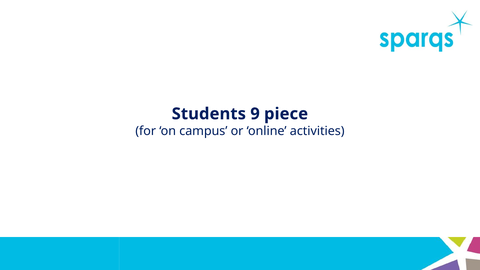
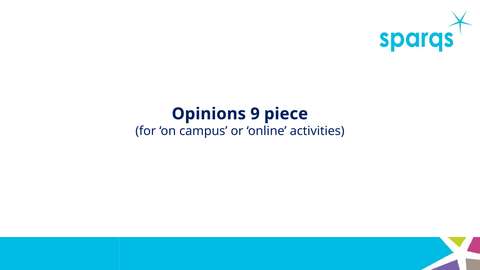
Students: Students -> Opinions (209, 114)
